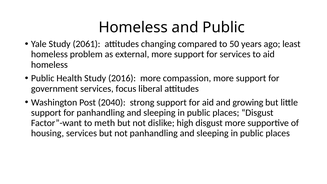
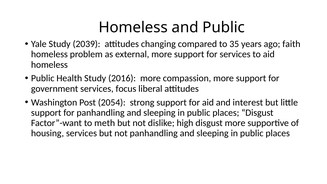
2061: 2061 -> 2039 (87, 44)
50: 50 -> 35 (234, 44)
least: least -> faith (291, 44)
2040: 2040 -> 2054 (112, 102)
growing: growing -> interest (248, 102)
